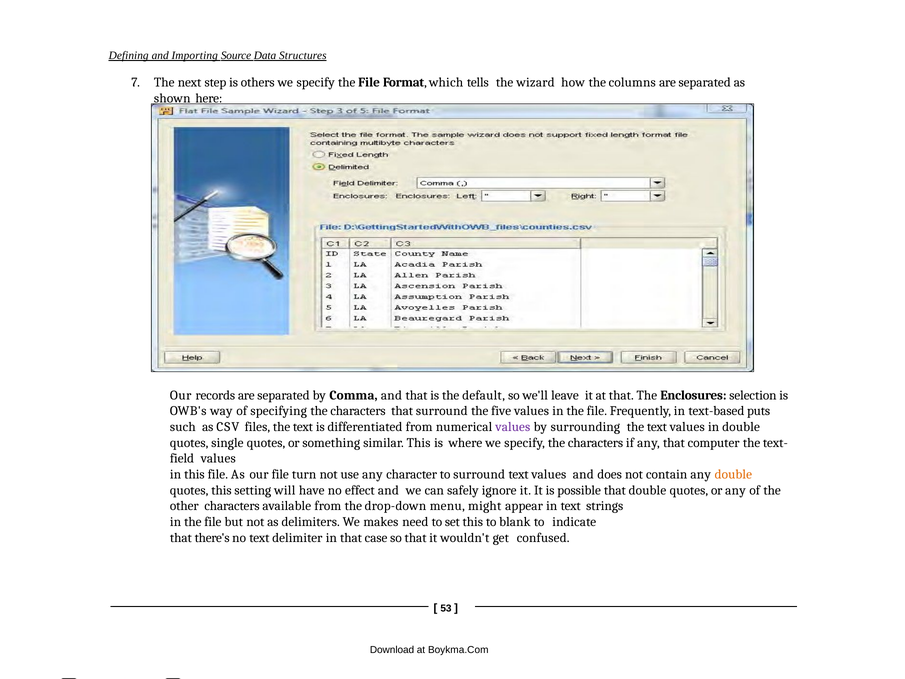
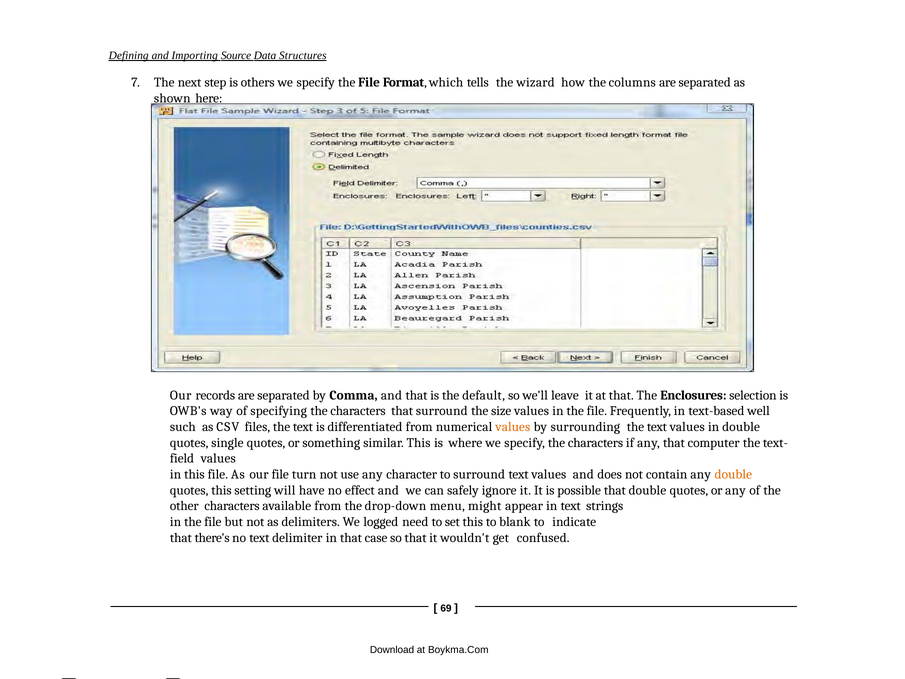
five: five -> size (501, 411)
puts: puts -> well (759, 411)
values colour: purple -> orange (513, 427)
makes: makes -> logged (381, 522)
53: 53 -> 69 (446, 608)
